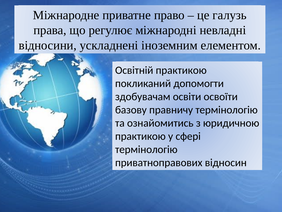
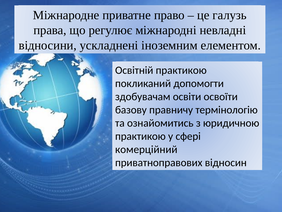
термінологію: термінологію -> комерційний (146, 149)
